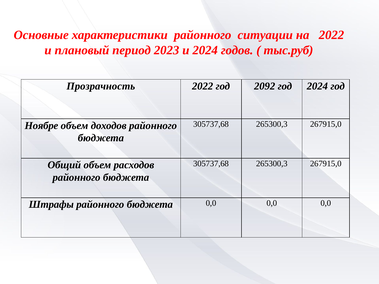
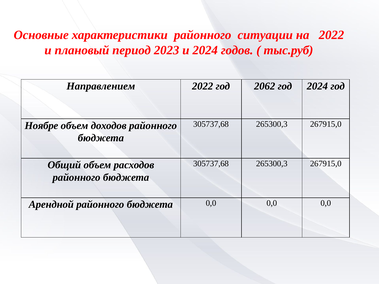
Прозрачность: Прозрачность -> Направлением (101, 86)
2092: 2092 -> 2062 (265, 86)
Штрафы: Штрафы -> Арендной (51, 205)
